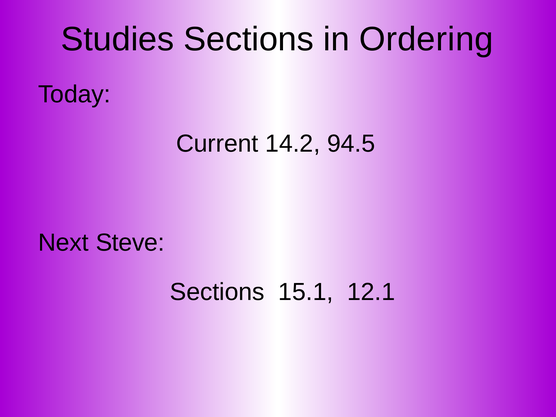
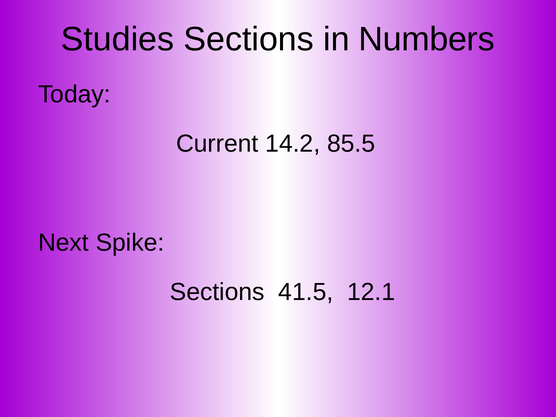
Ordering: Ordering -> Numbers (427, 39)
94.5: 94.5 -> 85.5 (351, 144)
Steve: Steve -> Spike (130, 243)
15.1: 15.1 -> 41.5 (306, 292)
